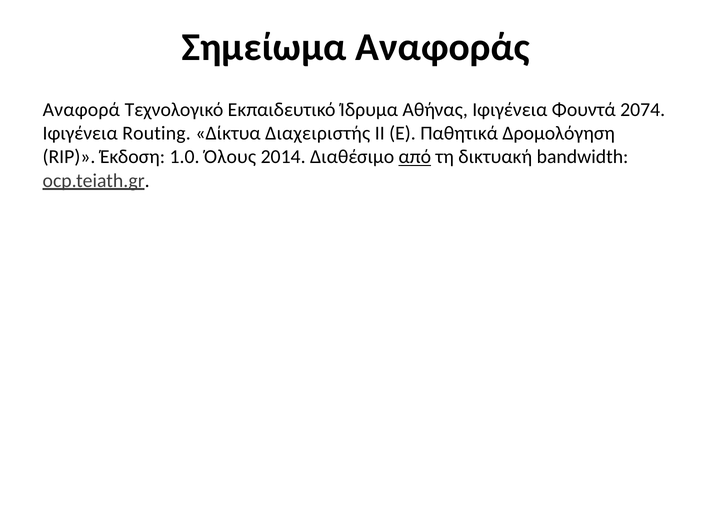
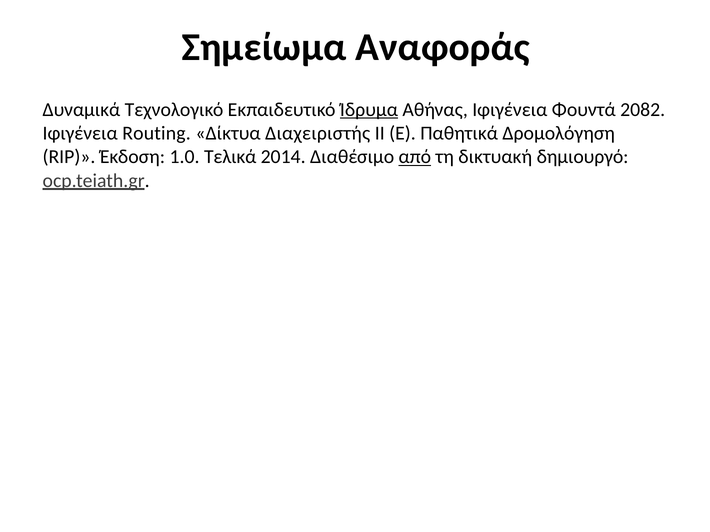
Αναφορά: Αναφορά -> Δυναμικά (81, 110)
Ίδρυμα underline: none -> present (369, 110)
2074: 2074 -> 2082 (643, 110)
Όλους: Όλους -> Τελικά (230, 157)
bandwidth: bandwidth -> δημιουργό (583, 157)
